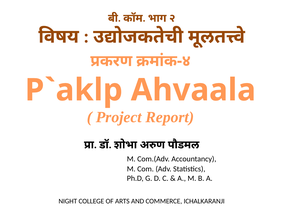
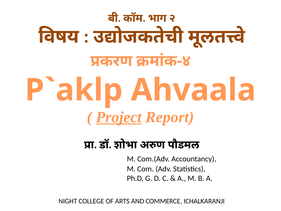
Project underline: none -> present (119, 117)
